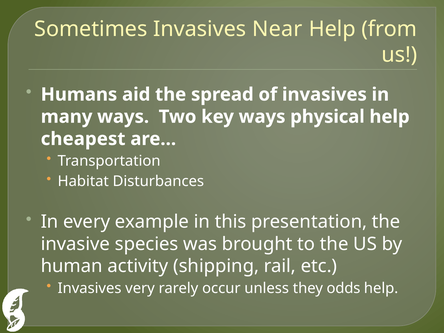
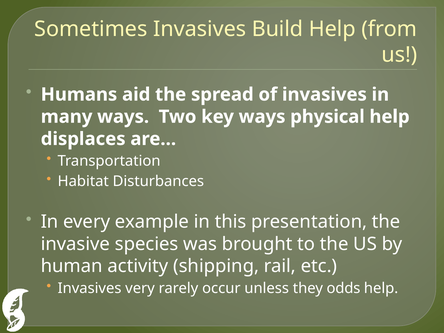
Near: Near -> Build (278, 29)
cheapest: cheapest -> displaces (83, 139)
